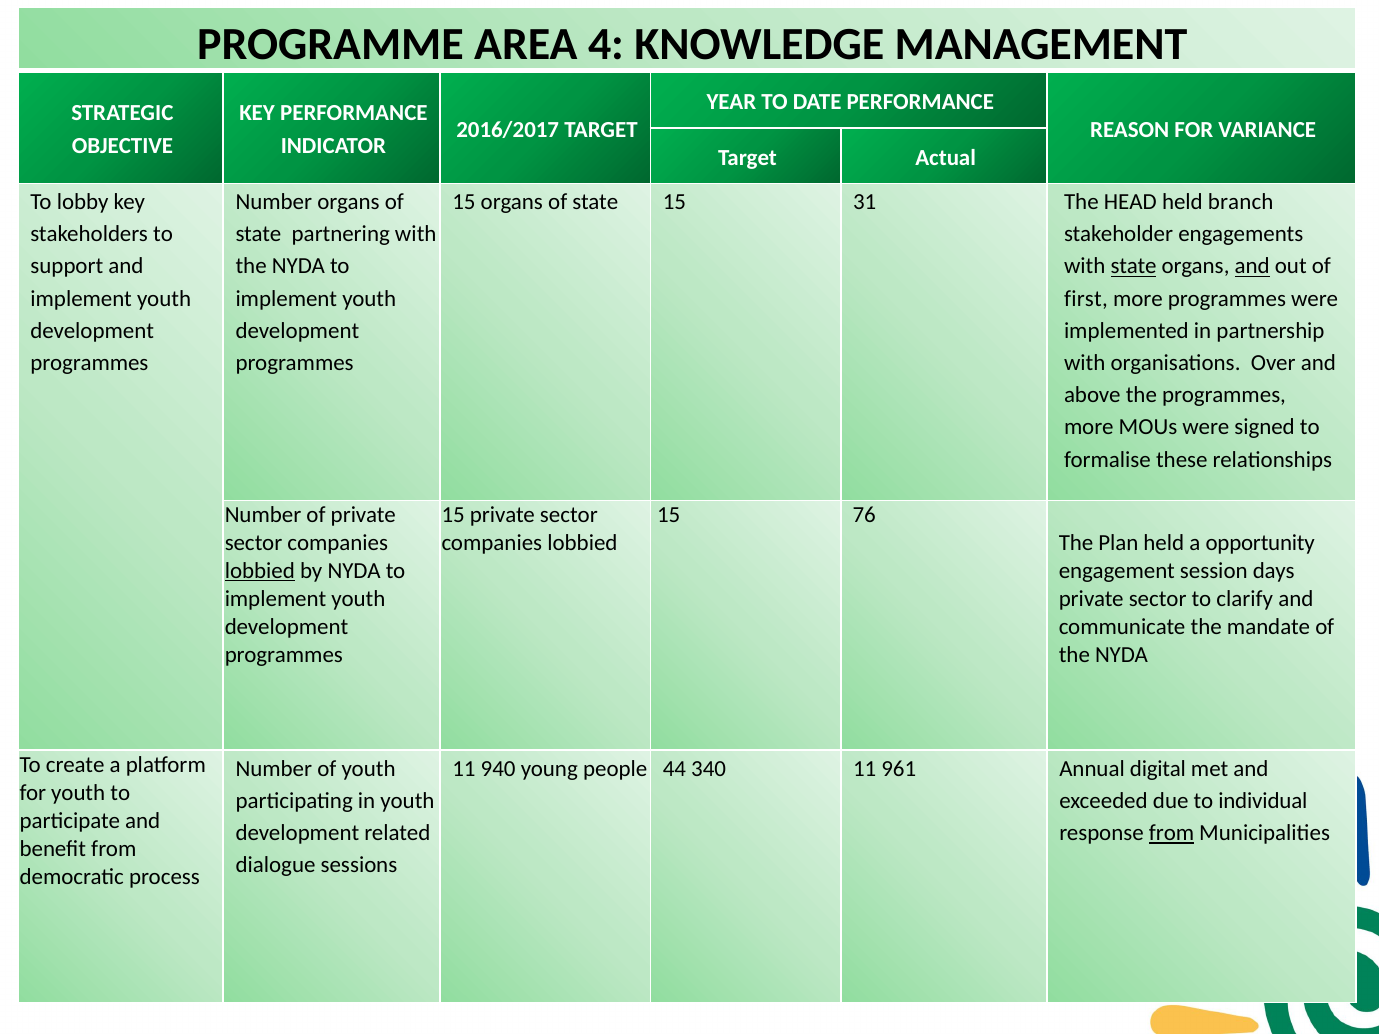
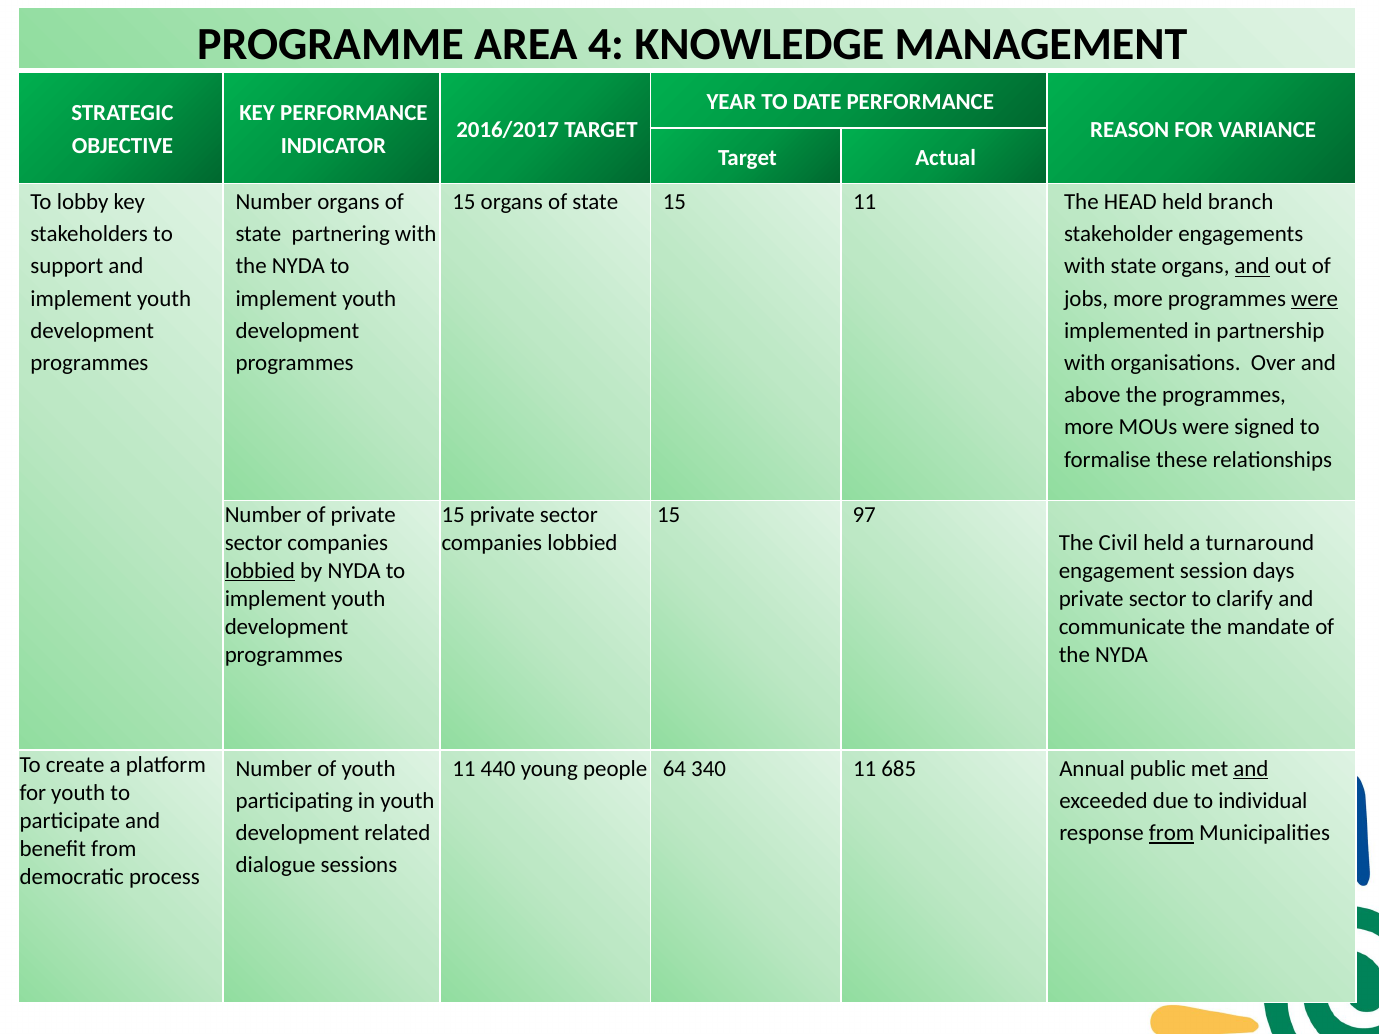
31: 31 -> 11 (865, 202)
state underline: present -> none (1134, 266)
first: first -> jobs (1086, 299)
were underline: none -> present (1315, 299)
76: 76 -> 97 (864, 515)
Plan: Plan -> Civil (1118, 543)
opportunity: opportunity -> turnaround (1260, 543)
940: 940 -> 440 (498, 769)
44: 44 -> 64 (674, 769)
961: 961 -> 685 (899, 769)
digital: digital -> public (1158, 769)
and underline: none -> present (1251, 769)
